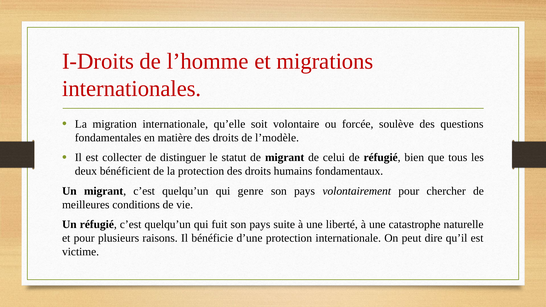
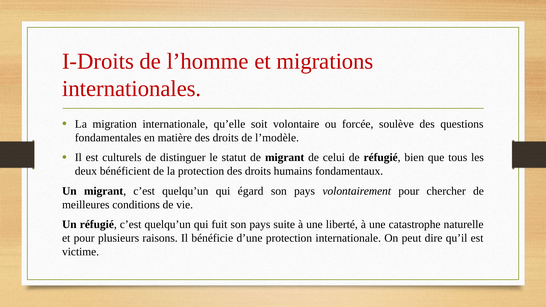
collecter: collecter -> culturels (122, 158)
genre: genre -> égard (251, 191)
